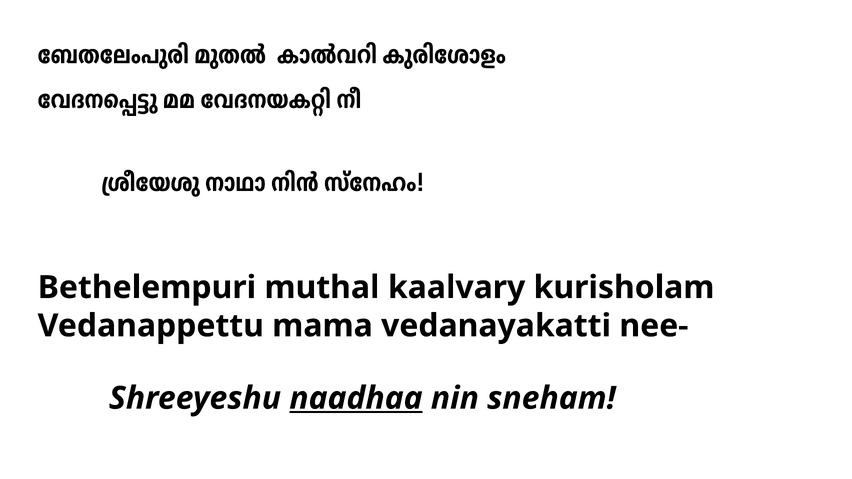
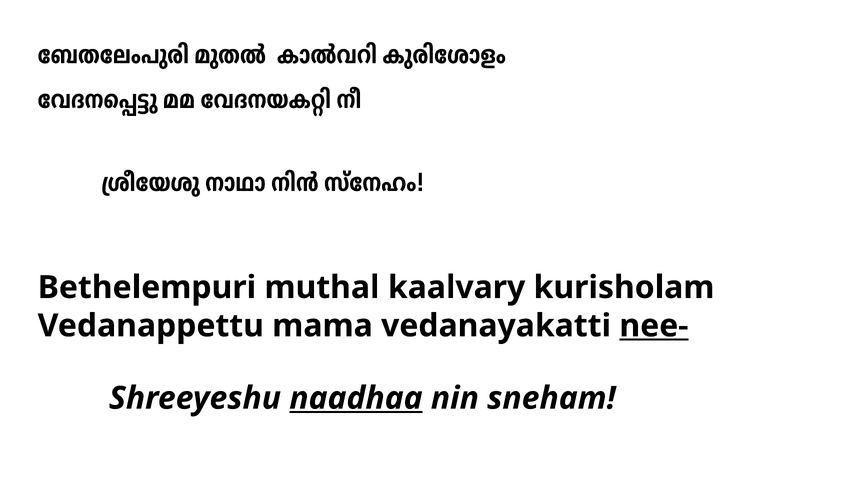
nee- underline: none -> present (654, 326)
